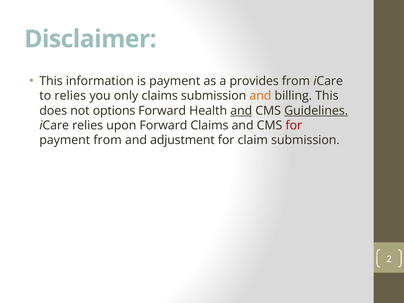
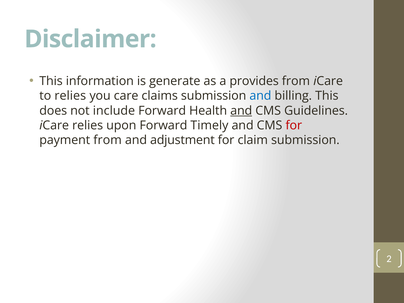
is payment: payment -> generate (175, 81)
only: only -> care (126, 96)
and colour: orange -> blue (260, 96)
options: options -> include (114, 111)
Guidelines underline: present -> none (316, 111)
Forward Claims: Claims -> Timely (209, 125)
